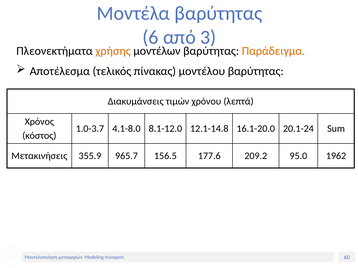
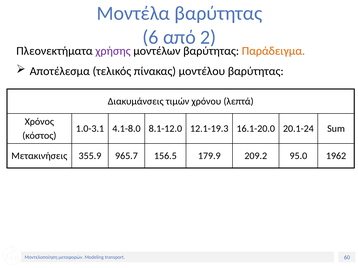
3: 3 -> 2 (208, 37)
χρήσης colour: orange -> purple (113, 51)
1.0-3.7: 1.0-3.7 -> 1.0-3.1 (90, 129)
12.1-14.8: 12.1-14.8 -> 12.1-19.3 (209, 129)
177.6: 177.6 -> 179.9 (209, 156)
